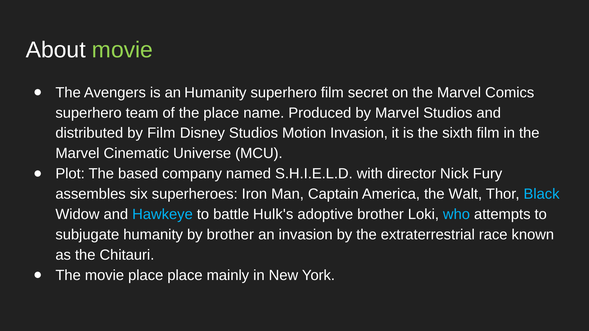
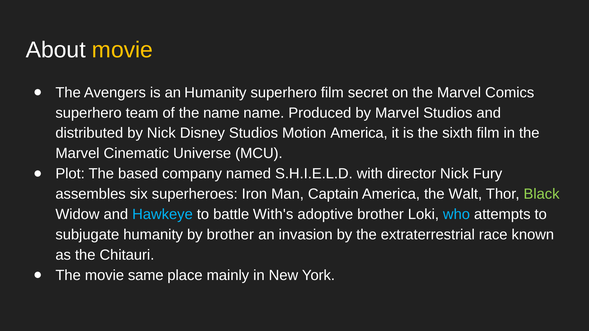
movie colour: light green -> yellow (122, 50)
the place: place -> name (221, 113)
by Film: Film -> Nick (161, 133)
Motion Invasion: Invasion -> America (359, 133)
Black colour: light blue -> light green (542, 194)
Hulk's: Hulk's -> With's (273, 215)
movie place: place -> same (146, 275)
